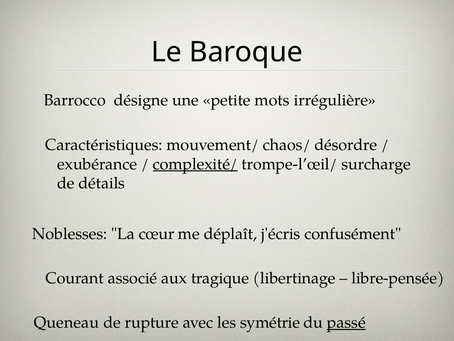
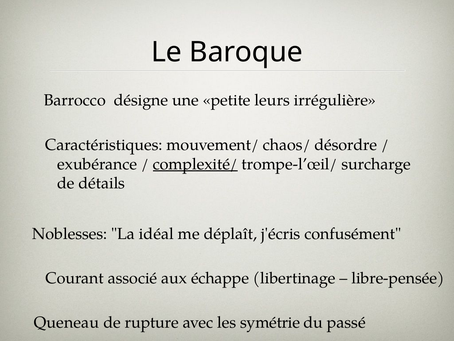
mots: mots -> leurs (272, 100)
cœur: cœur -> idéal (156, 233)
tragique: tragique -> échappe (220, 278)
passé underline: present -> none (346, 322)
